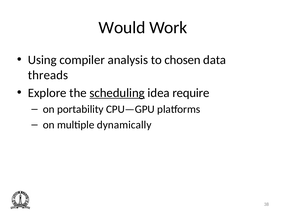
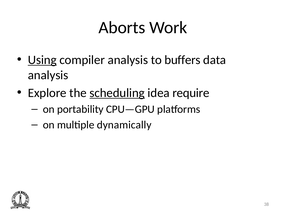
Would: Would -> Aborts (122, 28)
Using underline: none -> present (42, 60)
chosen: chosen -> buffers (183, 60)
threads: threads -> analysis (48, 75)
